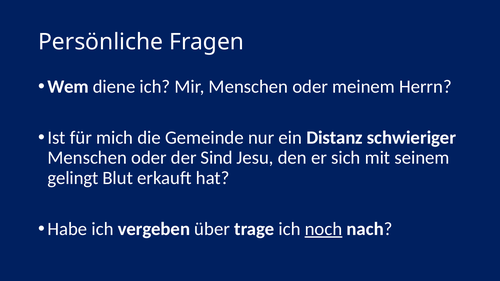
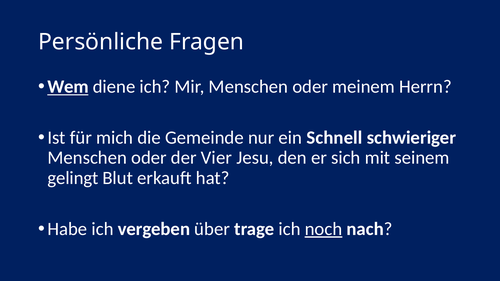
Wem underline: none -> present (68, 87)
Distanz: Distanz -> Schnell (334, 138)
Sind: Sind -> Vier (216, 158)
